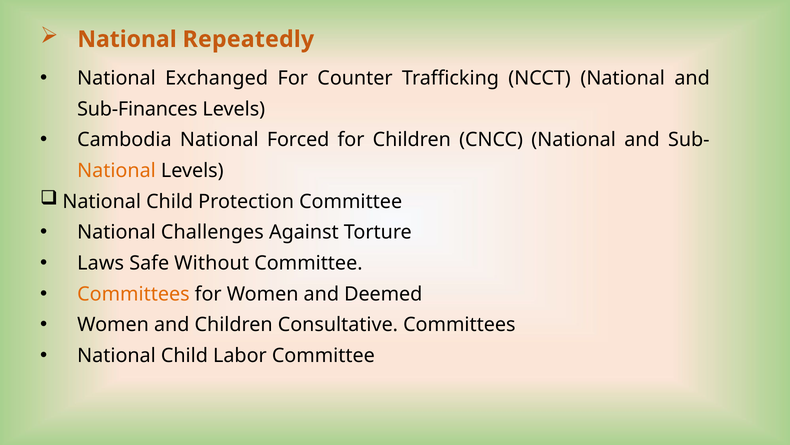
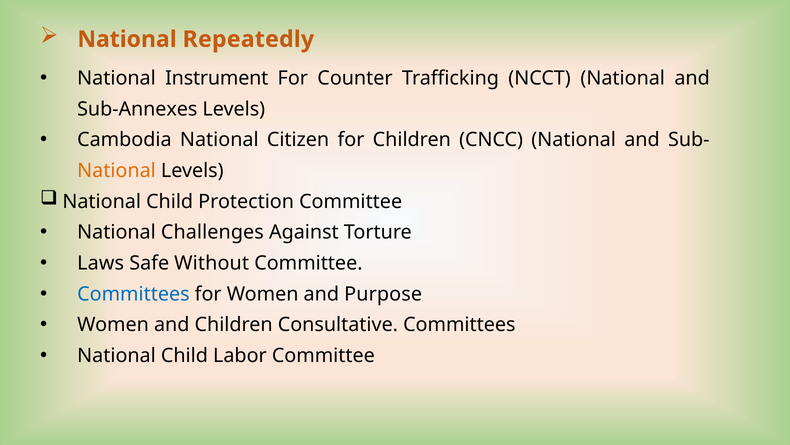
Exchanged: Exchanged -> Instrument (217, 78)
Sub-Finances: Sub-Finances -> Sub-Annexes (137, 109)
Forced: Forced -> Citizen (298, 140)
Committees colour: orange -> blue (133, 294)
Deemed: Deemed -> Purpose (383, 294)
